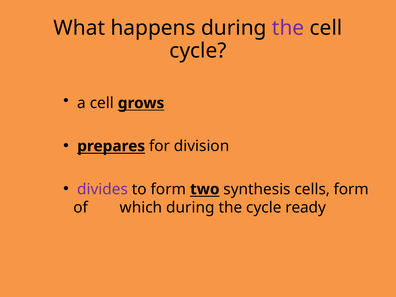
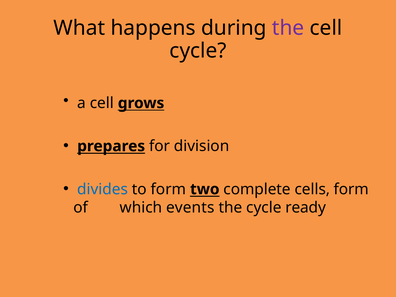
divides colour: purple -> blue (103, 189)
synthesis: synthesis -> complete (257, 189)
which during: during -> events (190, 208)
